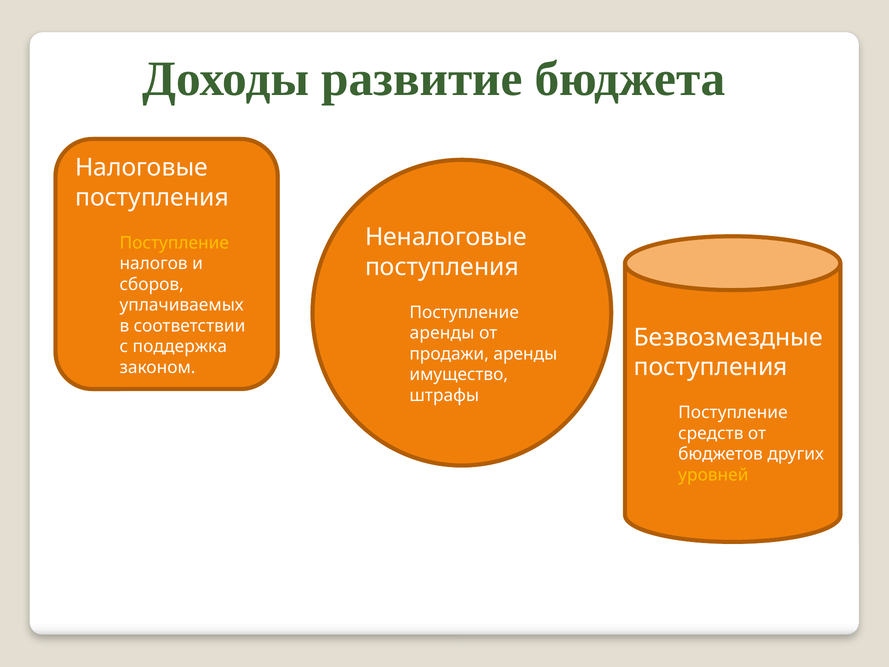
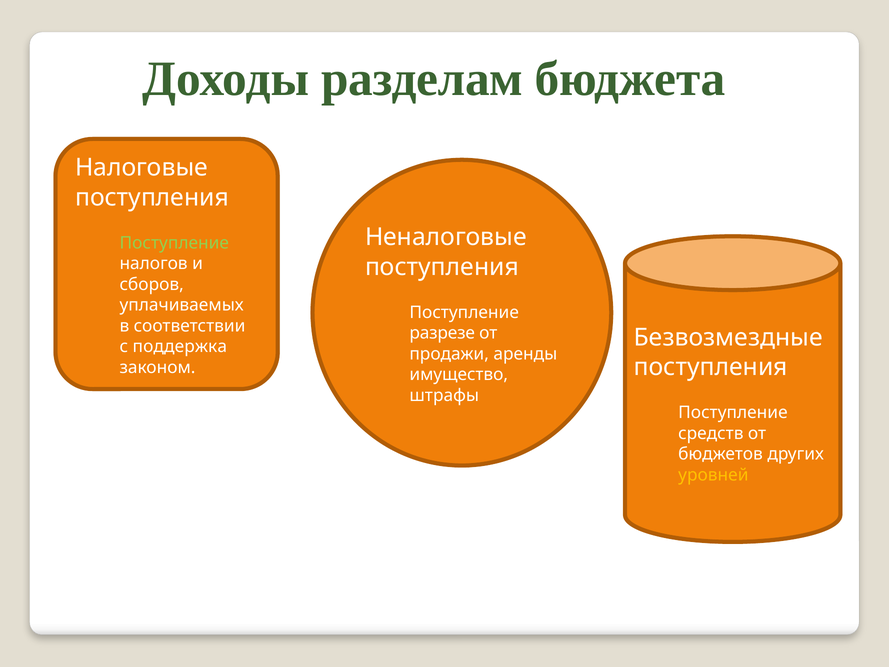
развитие: развитие -> разделам (422, 79)
Поступление colour: yellow -> light green (174, 243)
аренды: аренды -> разрезе (442, 333)
